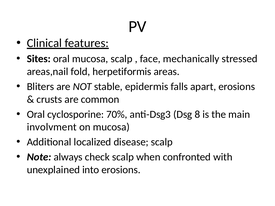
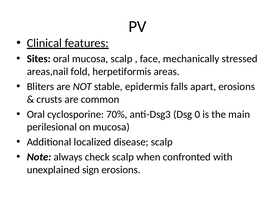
8: 8 -> 0 (197, 114)
involvment: involvment -> perilesional (52, 127)
into: into -> sign (91, 170)
